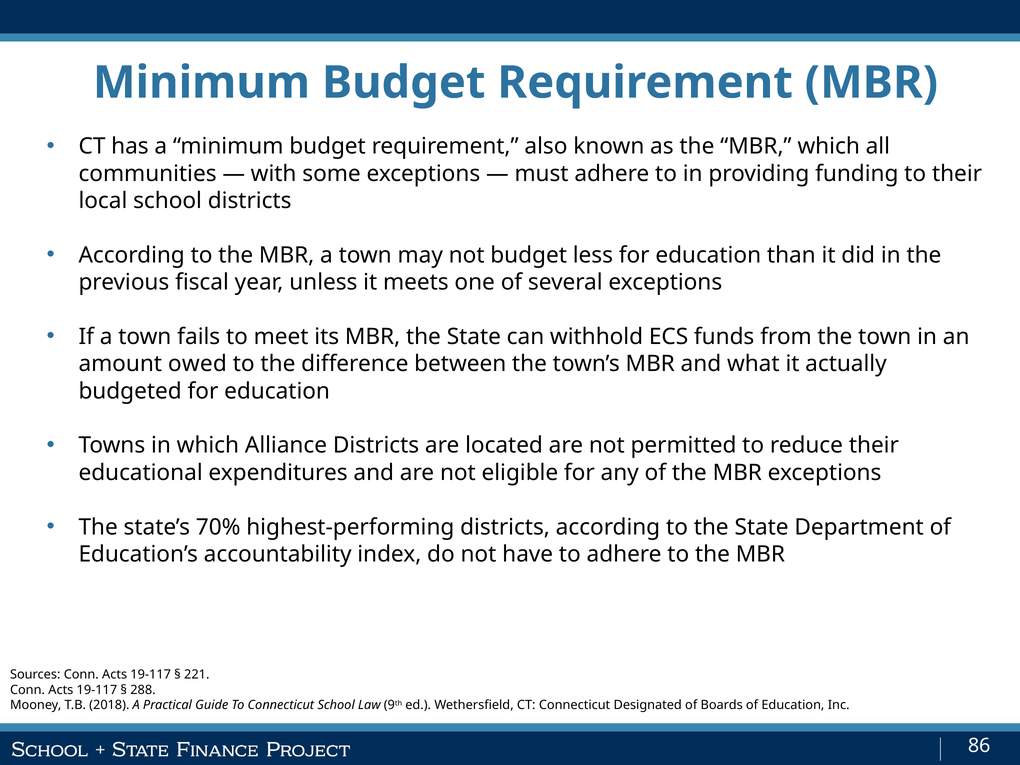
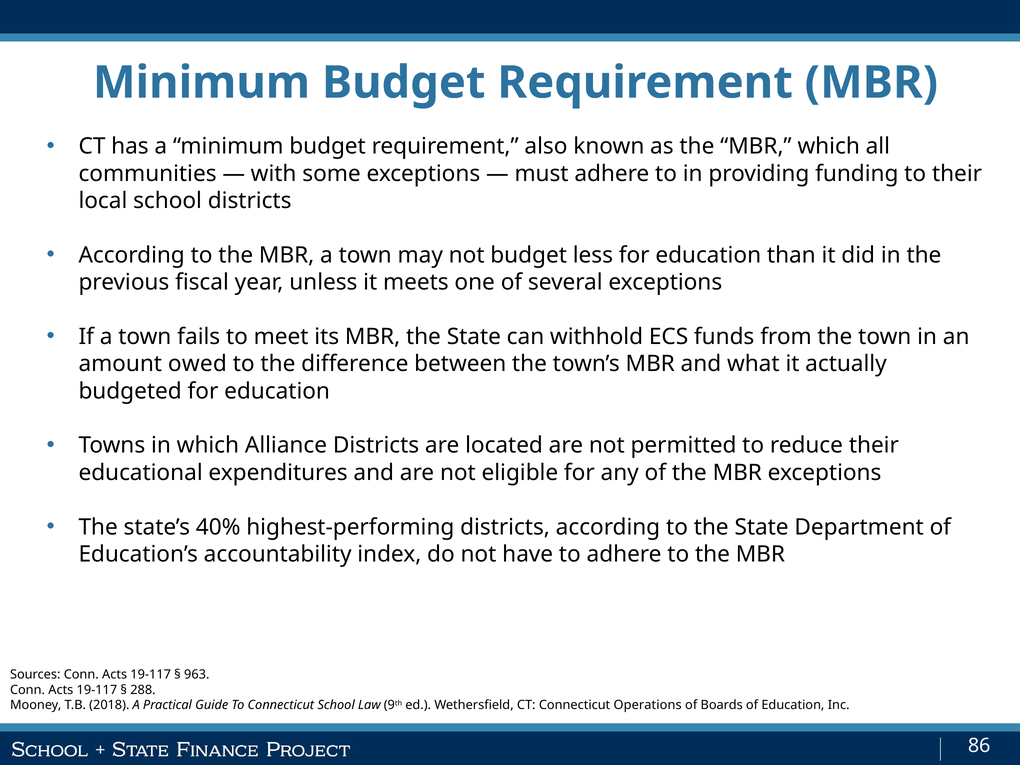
70%: 70% -> 40% (218, 527)
221: 221 -> 963 (197, 675)
Designated: Designated -> Operations (648, 705)
